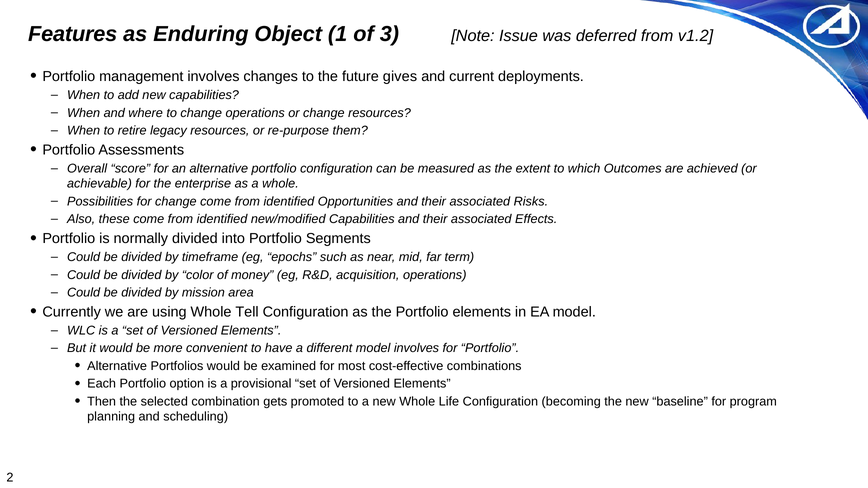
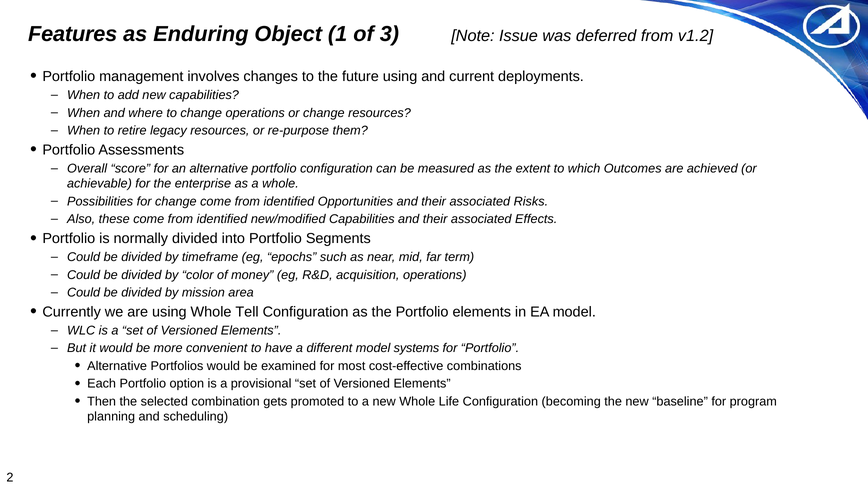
future gives: gives -> using (400, 77)
model involves: involves -> systems (417, 348)
